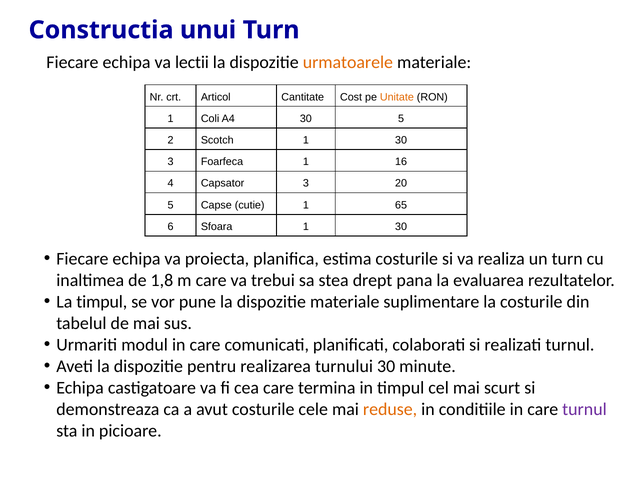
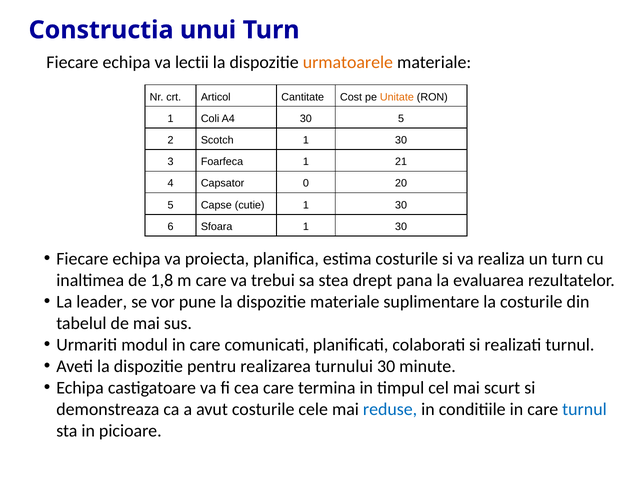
16: 16 -> 21 (401, 162)
Capsator 3: 3 -> 0 (306, 183)
cutie 1 65: 65 -> 30 (401, 205)
La timpul: timpul -> leader (102, 302)
reduse colour: orange -> blue (390, 409)
turnul colour: purple -> blue (584, 409)
